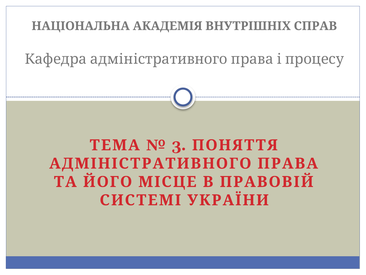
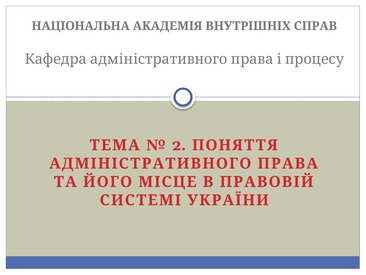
3: 3 -> 2 (179, 145)
